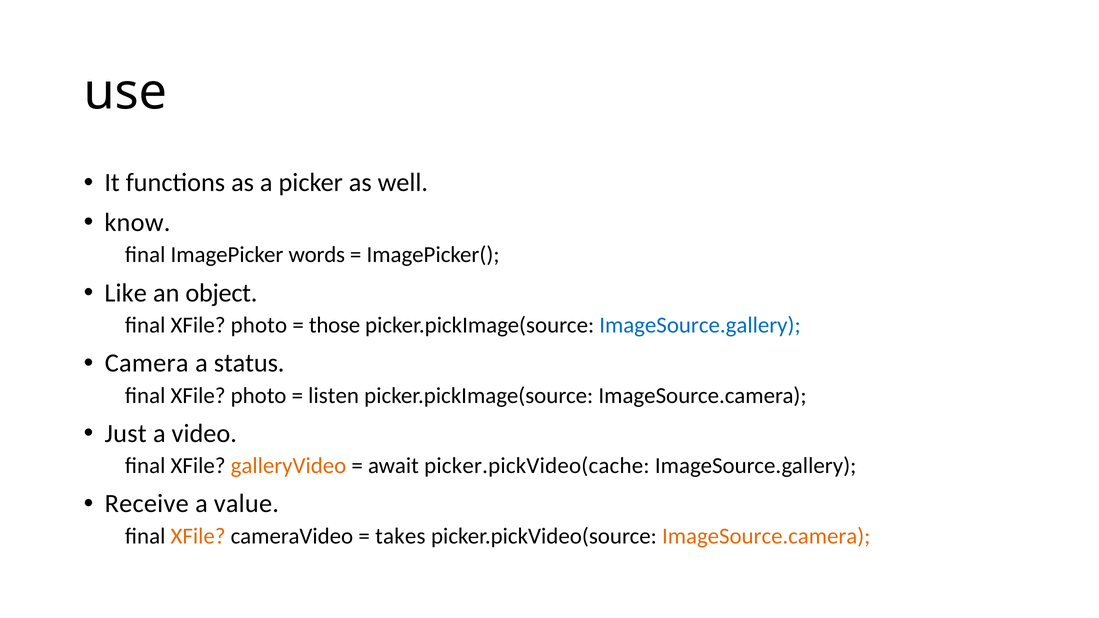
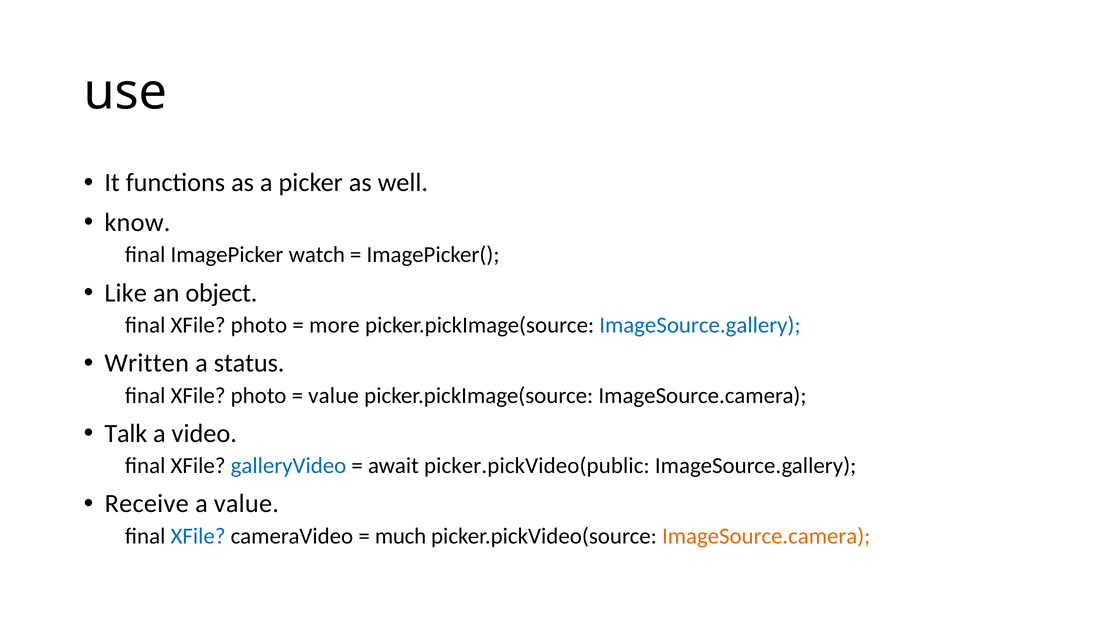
words: words -> watch (317, 255)
those: those -> more (334, 325)
Camera: Camera -> Written (147, 363)
listen: listen -> value (334, 396)
Just: Just -> Talk (126, 434)
galleryVideo colour: orange -> blue (288, 466)
picker.pickVideo(cache: picker.pickVideo(cache -> picker.pickVideo(public (537, 466)
XFile colour: orange -> blue (198, 536)
takes: takes -> much (401, 536)
